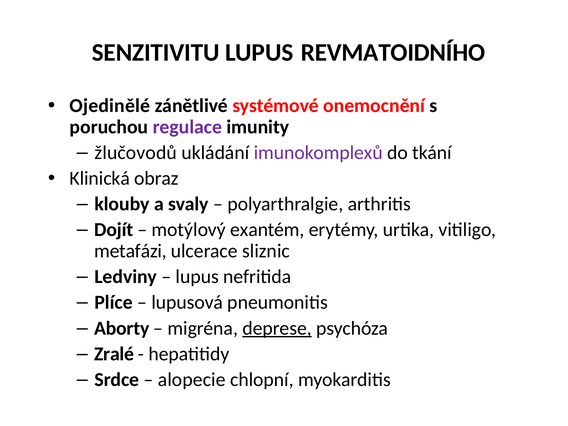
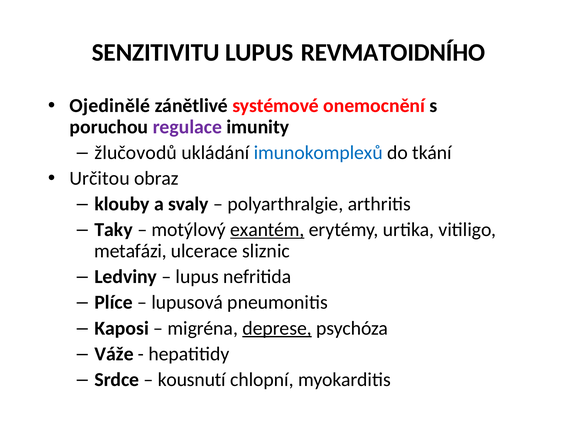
imunokomplexů colour: purple -> blue (318, 153)
Klinická: Klinická -> Určitou (100, 178)
Dojít: Dojít -> Taky (114, 230)
exantém underline: none -> present (267, 230)
Aborty: Aborty -> Kaposi (122, 328)
Zralé: Zralé -> Váže (114, 354)
alopecie: alopecie -> kousnutí (192, 380)
